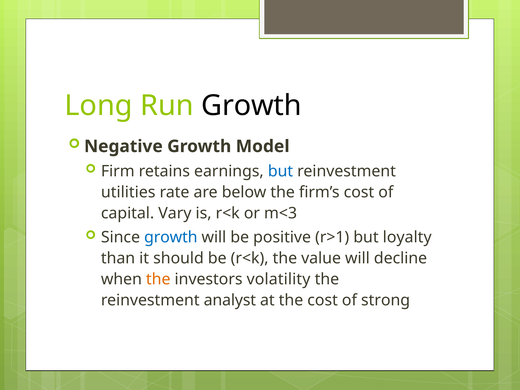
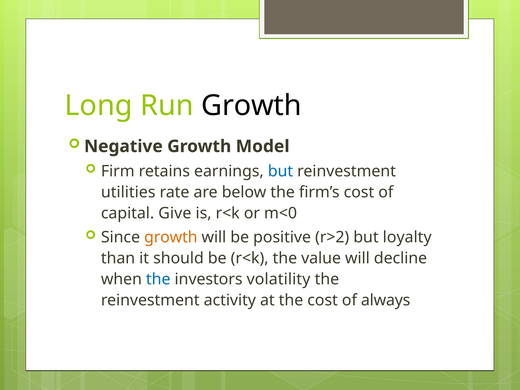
Vary: Vary -> Give (175, 213)
m<3: m<3 -> m<0 (281, 213)
growth colour: blue -> orange (171, 237)
r>1: r>1 -> r>2 (332, 237)
the colour: orange -> blue (158, 279)
analyst: analyst -> activity (230, 300)
strong: strong -> always (386, 300)
